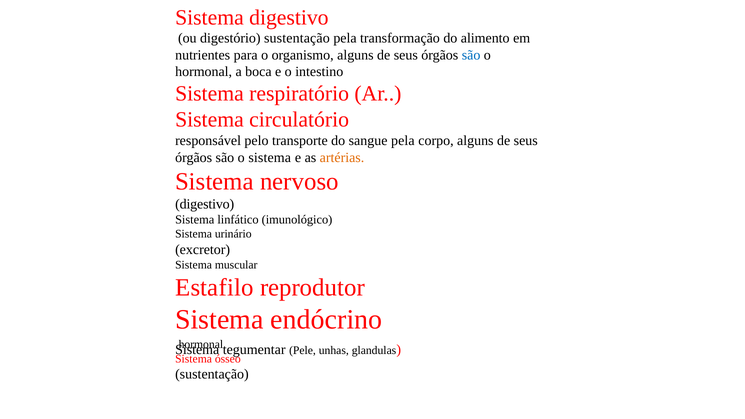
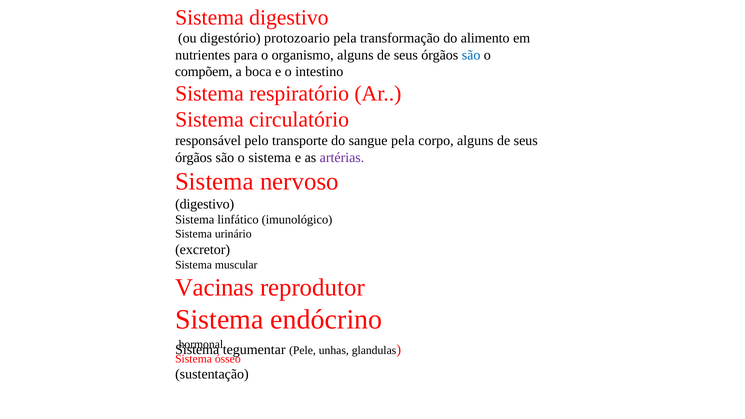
digestório sustentação: sustentação -> protozoario (297, 38)
hormonal: hormonal -> compõem (204, 72)
artérias colour: orange -> purple (342, 157)
Estafilo: Estafilo -> Vacinas (215, 288)
